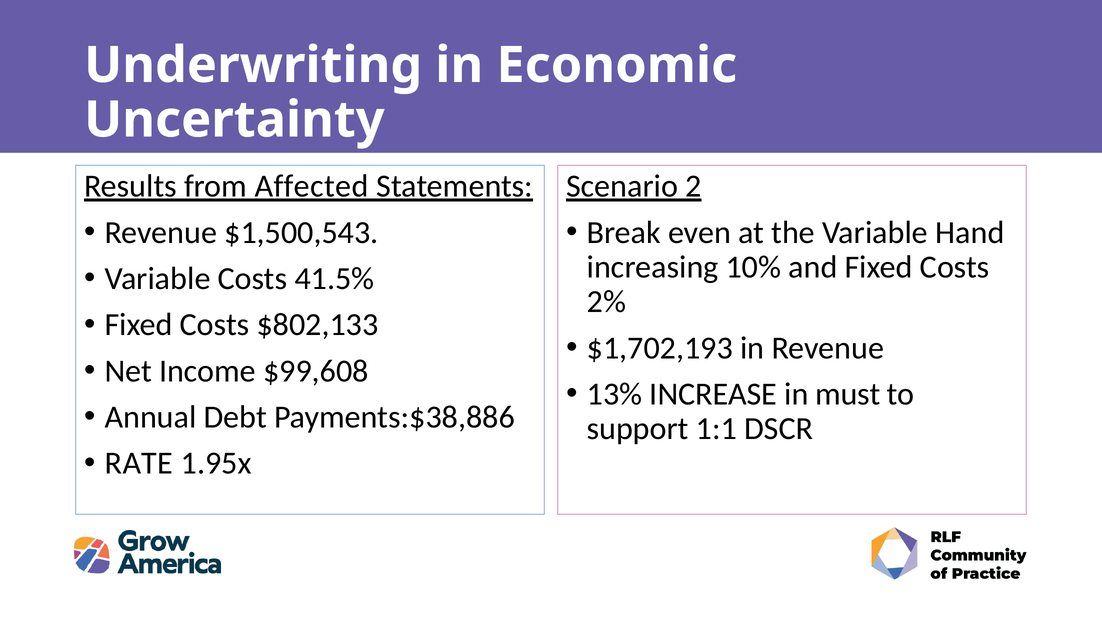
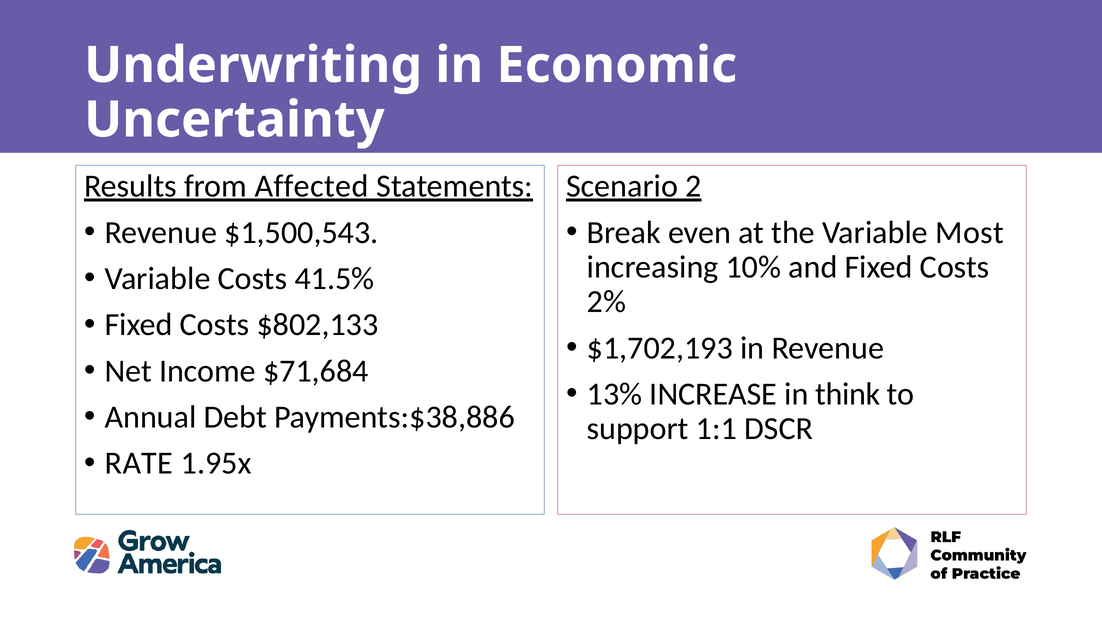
Hand: Hand -> Most (970, 232)
$99,608: $99,608 -> $71,684 (316, 371)
must: must -> think (848, 394)
